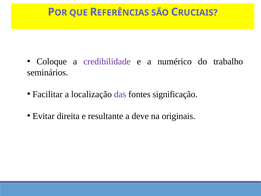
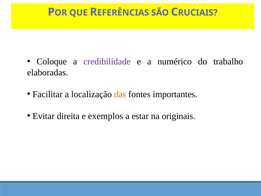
seminários: seminários -> elaboradas (48, 72)
das colour: purple -> orange (120, 94)
significação: significação -> importantes (175, 94)
resultante: resultante -> exemplos (106, 116)
deve: deve -> estar (140, 116)
